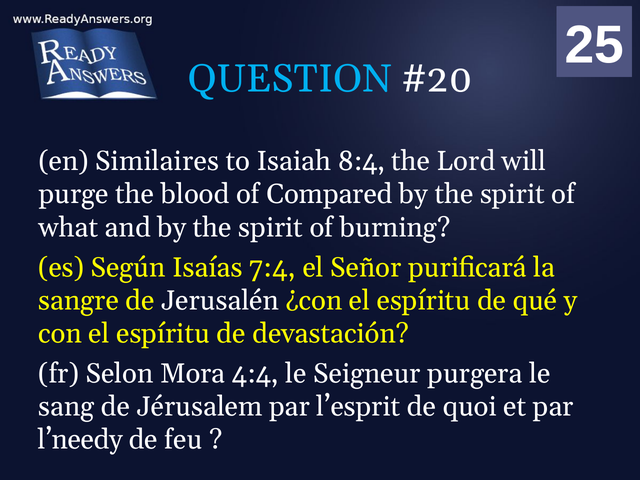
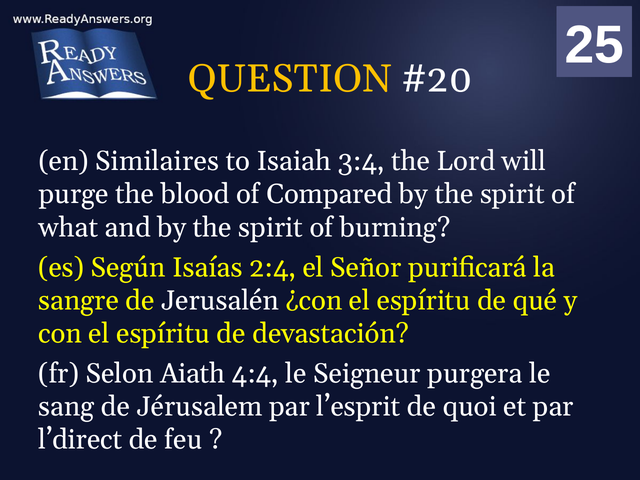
QUESTION colour: light blue -> yellow (290, 79)
8:4: 8:4 -> 3:4 (361, 161)
7:4: 7:4 -> 2:4 (273, 267)
Mora: Mora -> Aiath (193, 374)
l’needy: l’needy -> l’direct (80, 440)
